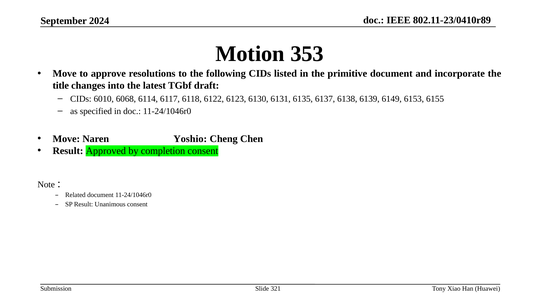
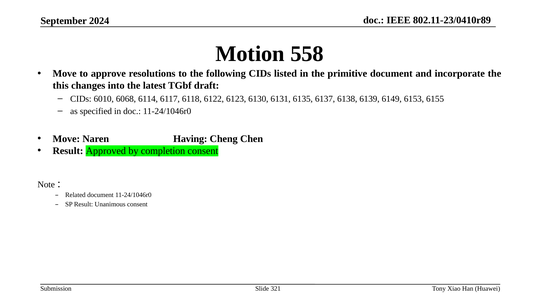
353: 353 -> 558 (307, 54)
title: title -> this (61, 86)
Yoshio: Yoshio -> Having (190, 139)
